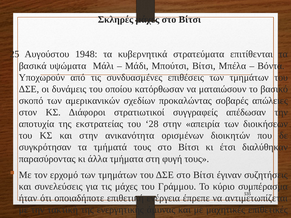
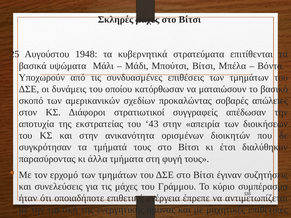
28: 28 -> 43 (152, 124)
